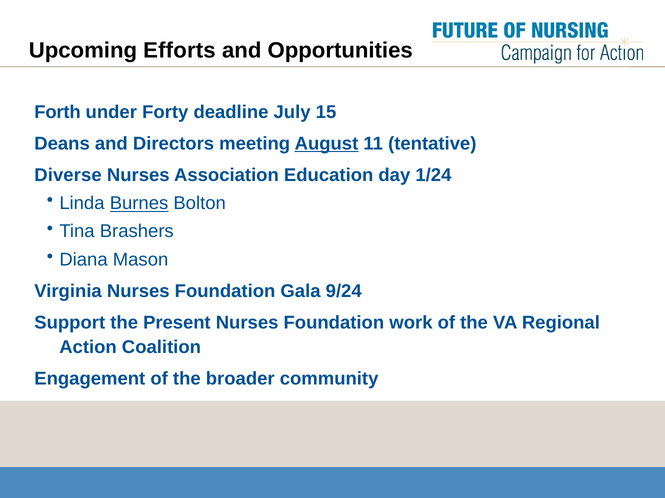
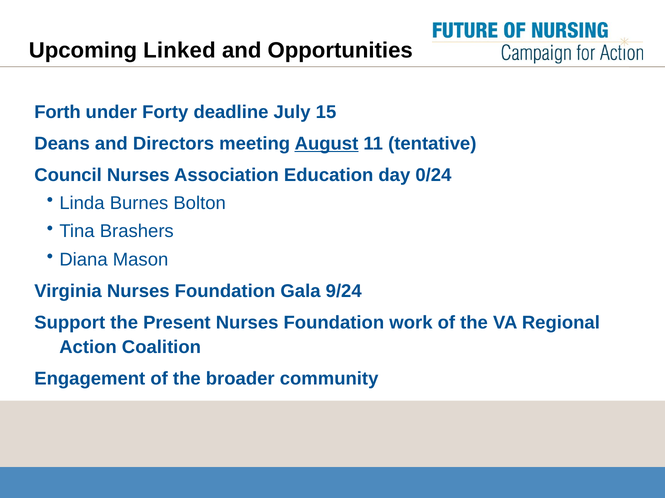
Efforts: Efforts -> Linked (179, 51)
Diverse: Diverse -> Council (68, 176)
1/24: 1/24 -> 0/24 (433, 176)
Burnes underline: present -> none (139, 204)
